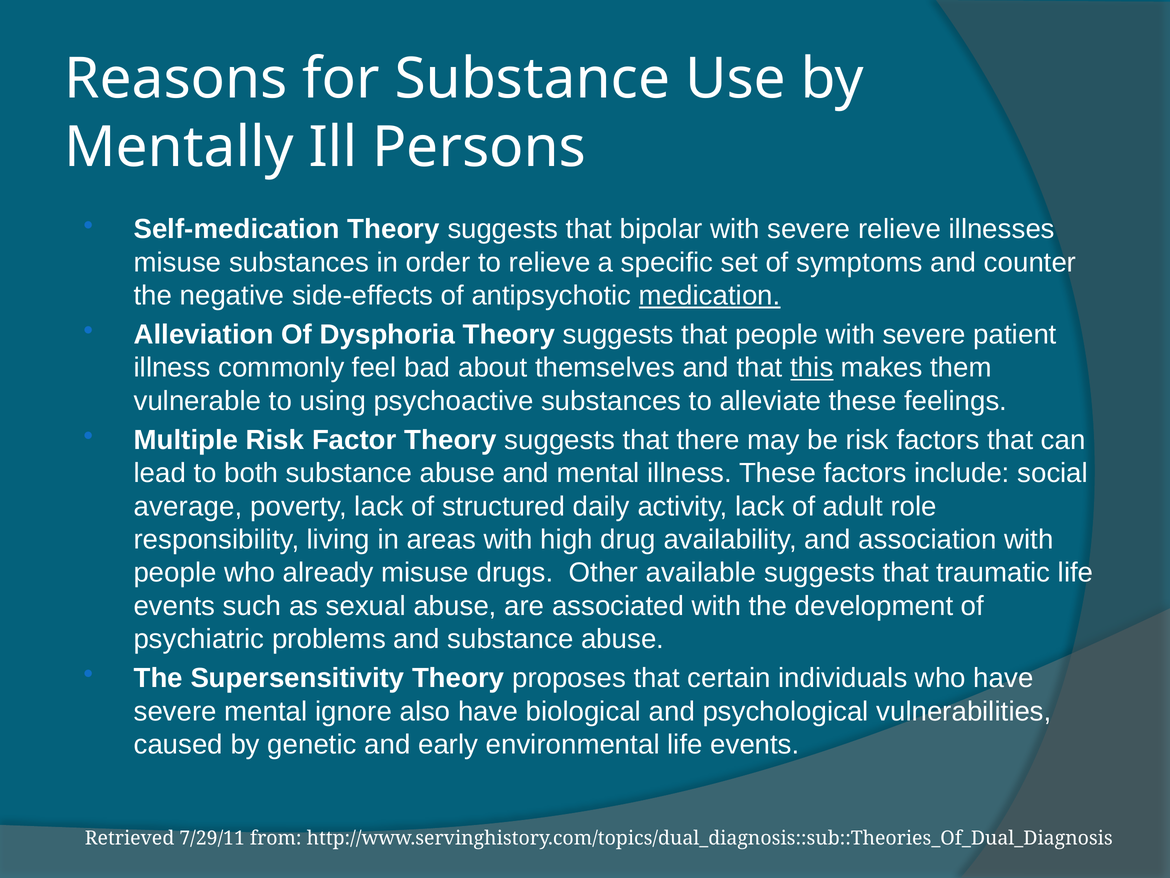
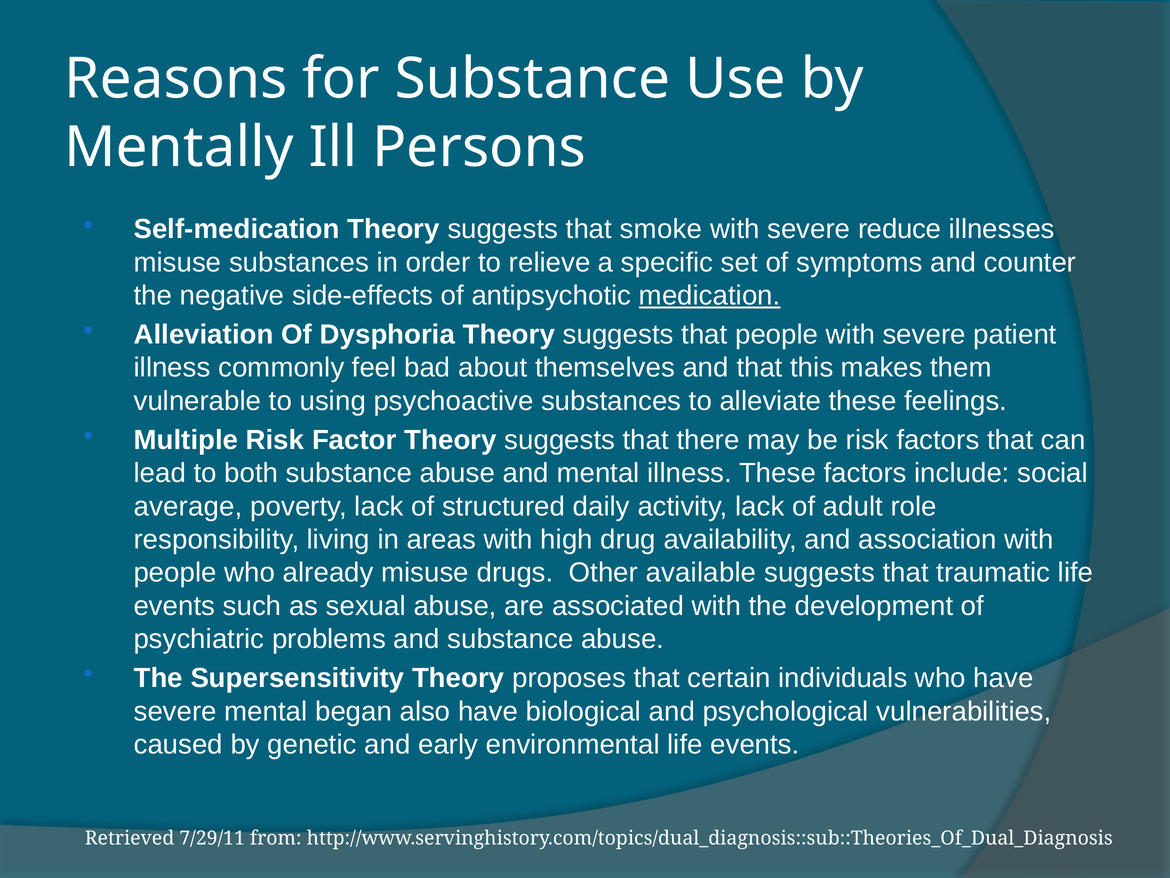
bipolar: bipolar -> smoke (661, 229)
severe relieve: relieve -> reduce (900, 229)
this underline: present -> none (812, 368)
ignore: ignore -> began (354, 711)
